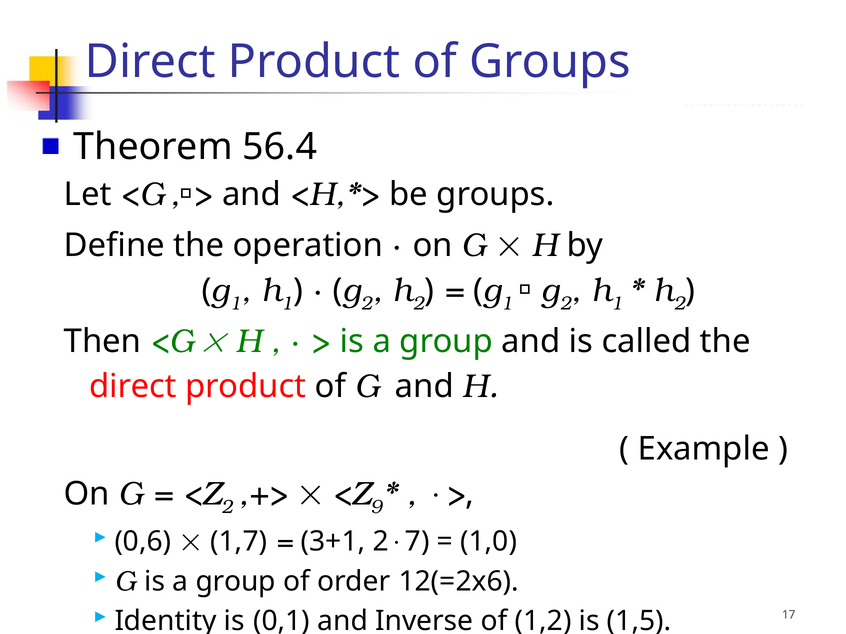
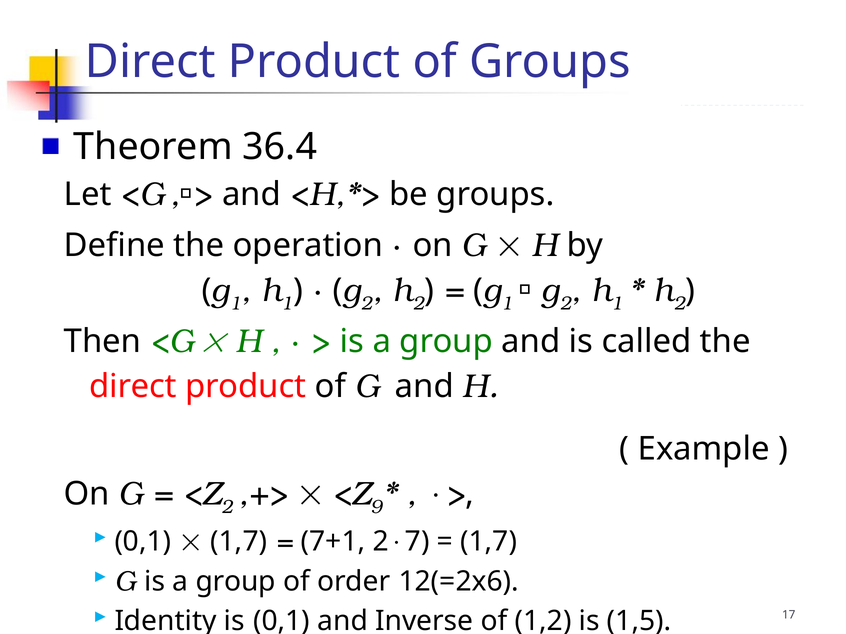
56.4: 56.4 -> 36.4 (280, 147)
0,6: 0,6 -> 0,1 (143, 542)
3+1: 3+1 -> 7+1 (333, 542)
1,0: 1,0 -> 1,7 (489, 542)
